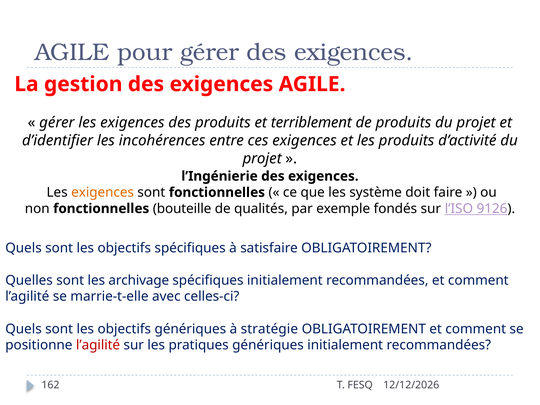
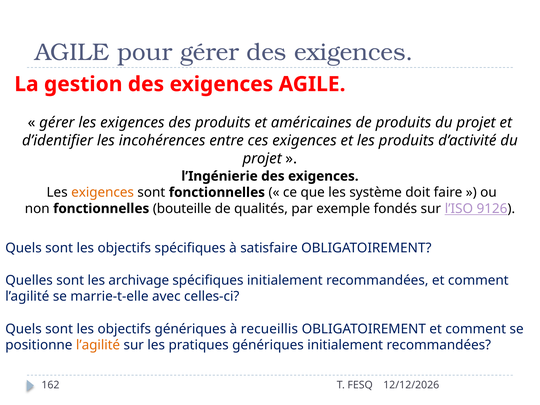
terriblement: terriblement -> américaines (311, 122)
stratégie: stratégie -> recueillis (269, 329)
l’agilité colour: red -> orange (98, 345)
